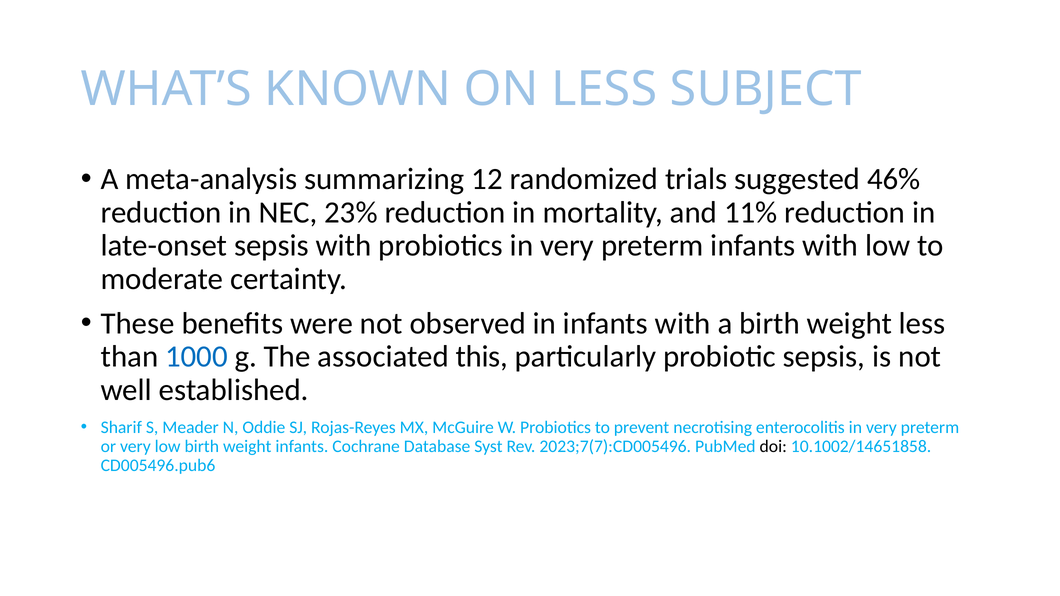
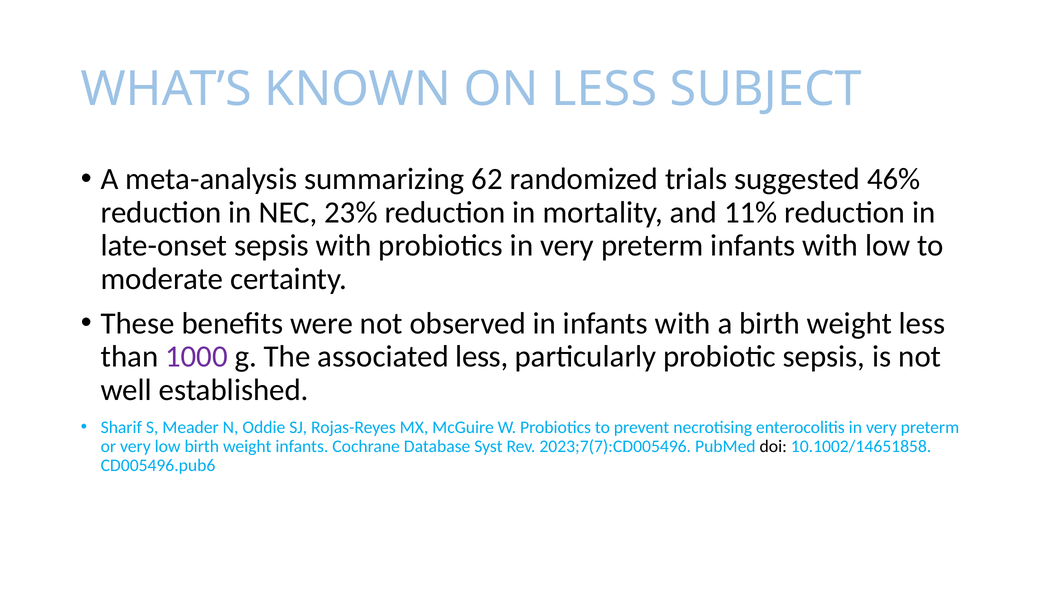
12: 12 -> 62 (487, 179)
1000 colour: blue -> purple (196, 357)
associated this: this -> less (482, 357)
